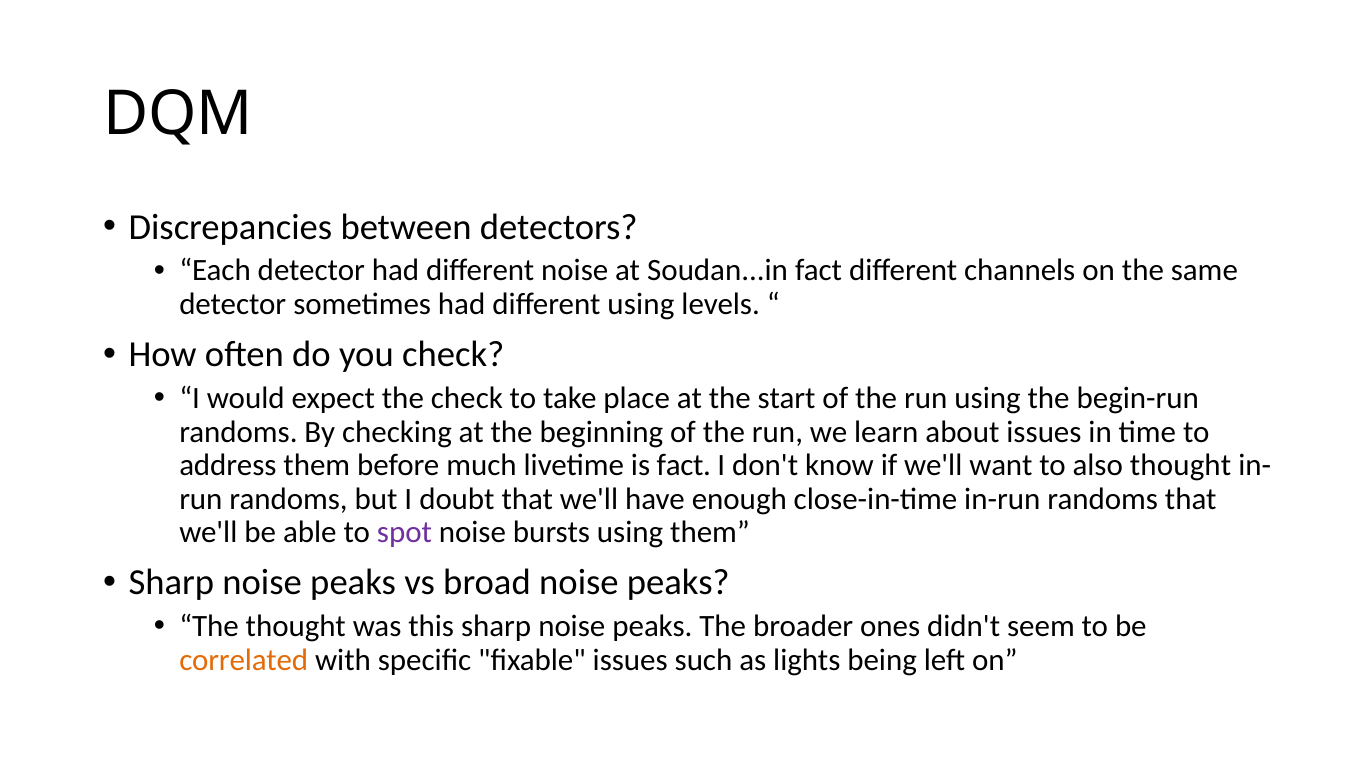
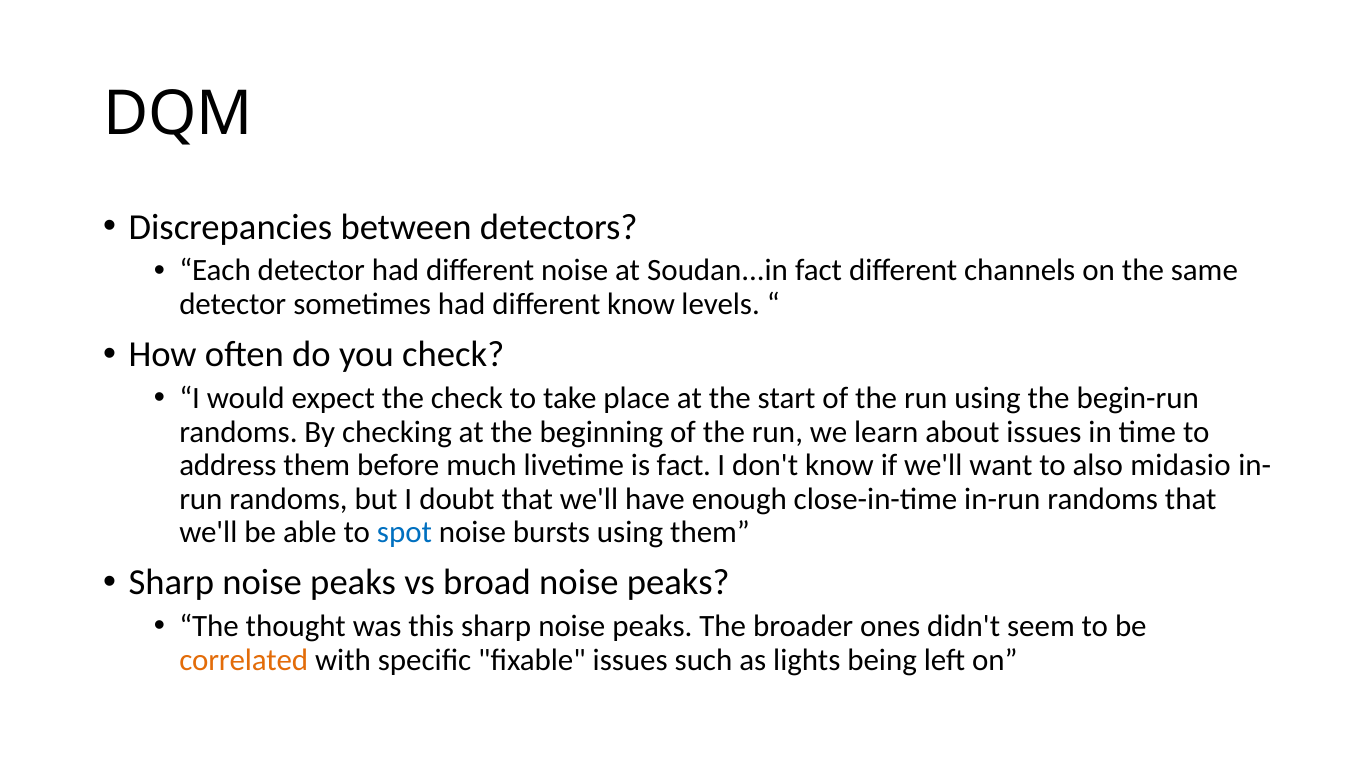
different using: using -> know (641, 304)
also thought: thought -> midasio (1181, 465)
spot colour: purple -> blue (404, 532)
